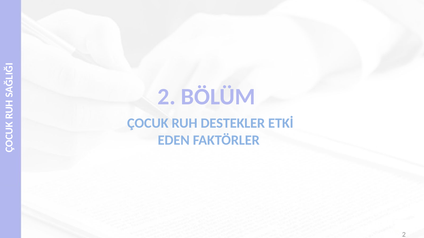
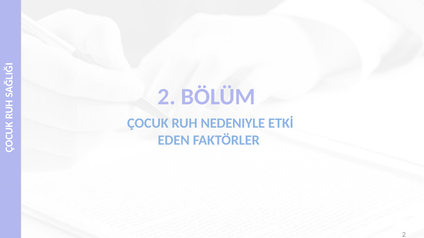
DESTEKLER: DESTEKLER -> NEDENIYLE (233, 124)
